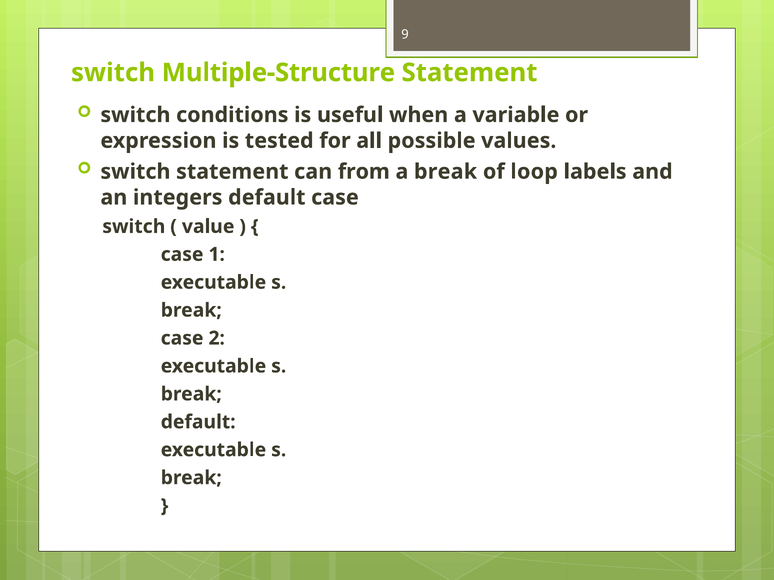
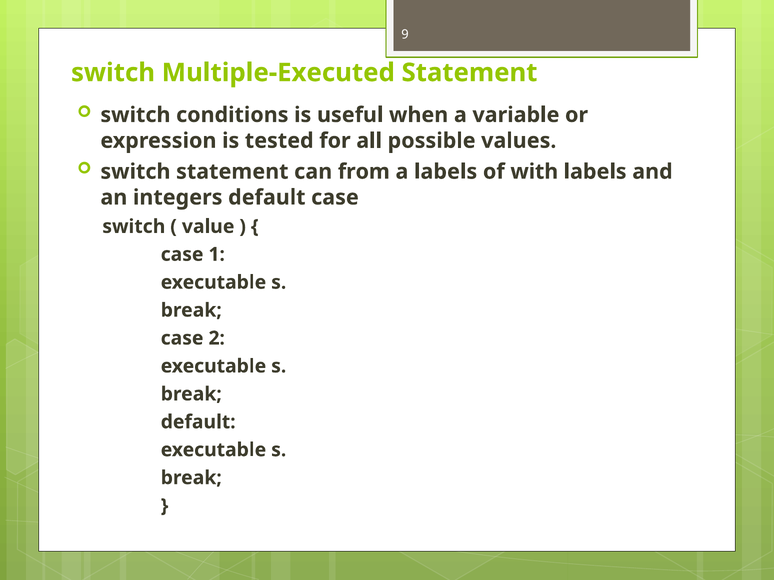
Multiple-Structure: Multiple-Structure -> Multiple-Executed (278, 73)
a break: break -> labels (446, 172)
loop: loop -> with (534, 172)
